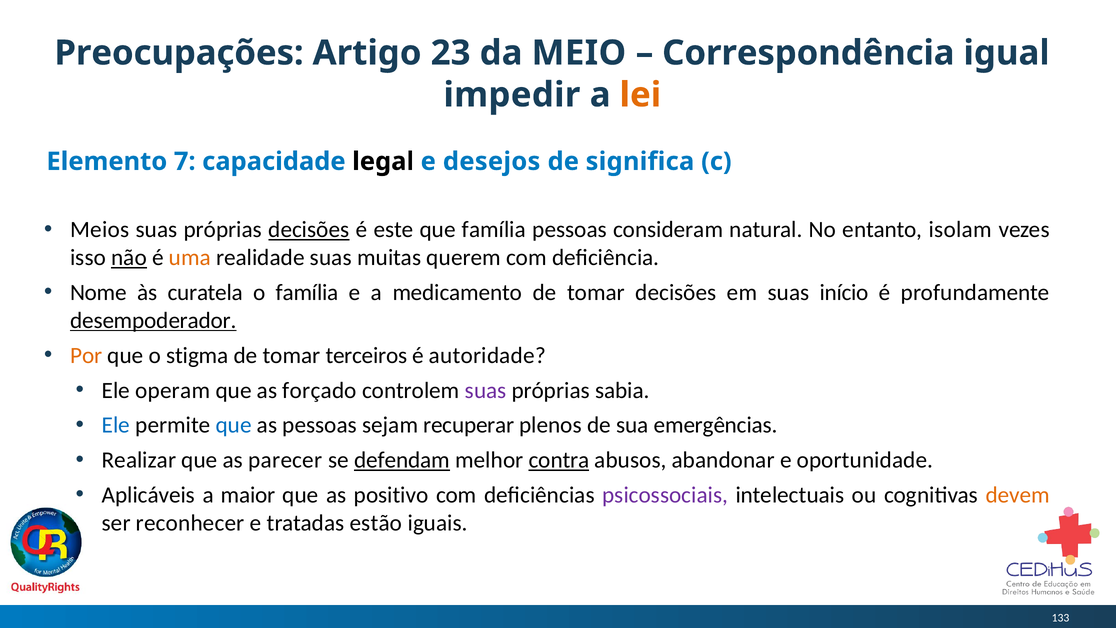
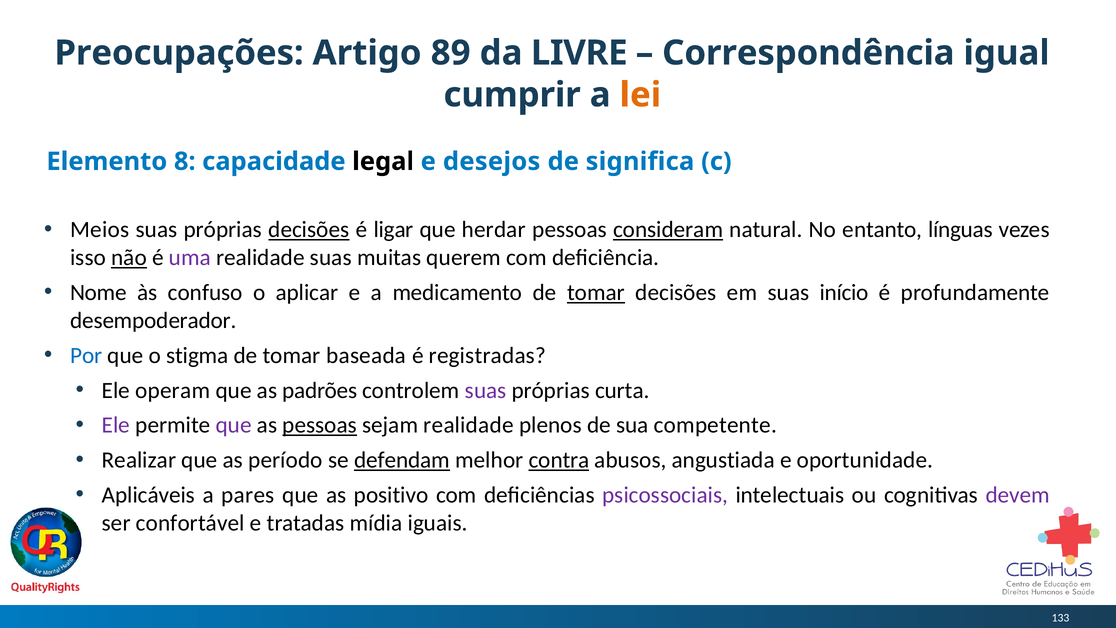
23: 23 -> 89 (451, 53)
MEIO: MEIO -> LIVRE (579, 53)
impedir: impedir -> cumprir (512, 95)
7: 7 -> 8 (185, 161)
este: este -> ligar (394, 230)
que família: família -> herdar (494, 230)
consideram underline: none -> present (668, 230)
isolam: isolam -> línguas (961, 230)
uma colour: orange -> purple (190, 258)
curatela: curatela -> confuso (205, 292)
o família: família -> aplicar (307, 292)
tomar underline: none -> present (596, 292)
desempoderador underline: present -> none (153, 320)
Por colour: orange -> blue (86, 355)
terceiros: terceiros -> baseada (366, 355)
autoridade: autoridade -> registradas (487, 355)
forçado: forçado -> padrões (320, 390)
sabia: sabia -> curta (622, 390)
Ele colour: blue -> purple (116, 425)
que colour: blue -> purple (234, 425)
pessoas underline: none -> present (320, 425)
sejam recuperar: recuperar -> realidade (469, 425)
emergências: emergências -> competente (715, 425)
parecer: parecer -> período (285, 460)
abandonar: abandonar -> angustiada (723, 460)
maior: maior -> pares (248, 495)
devem colour: orange -> purple (1018, 495)
reconhecer: reconhecer -> confortável (190, 523)
estão: estão -> mídia (376, 523)
